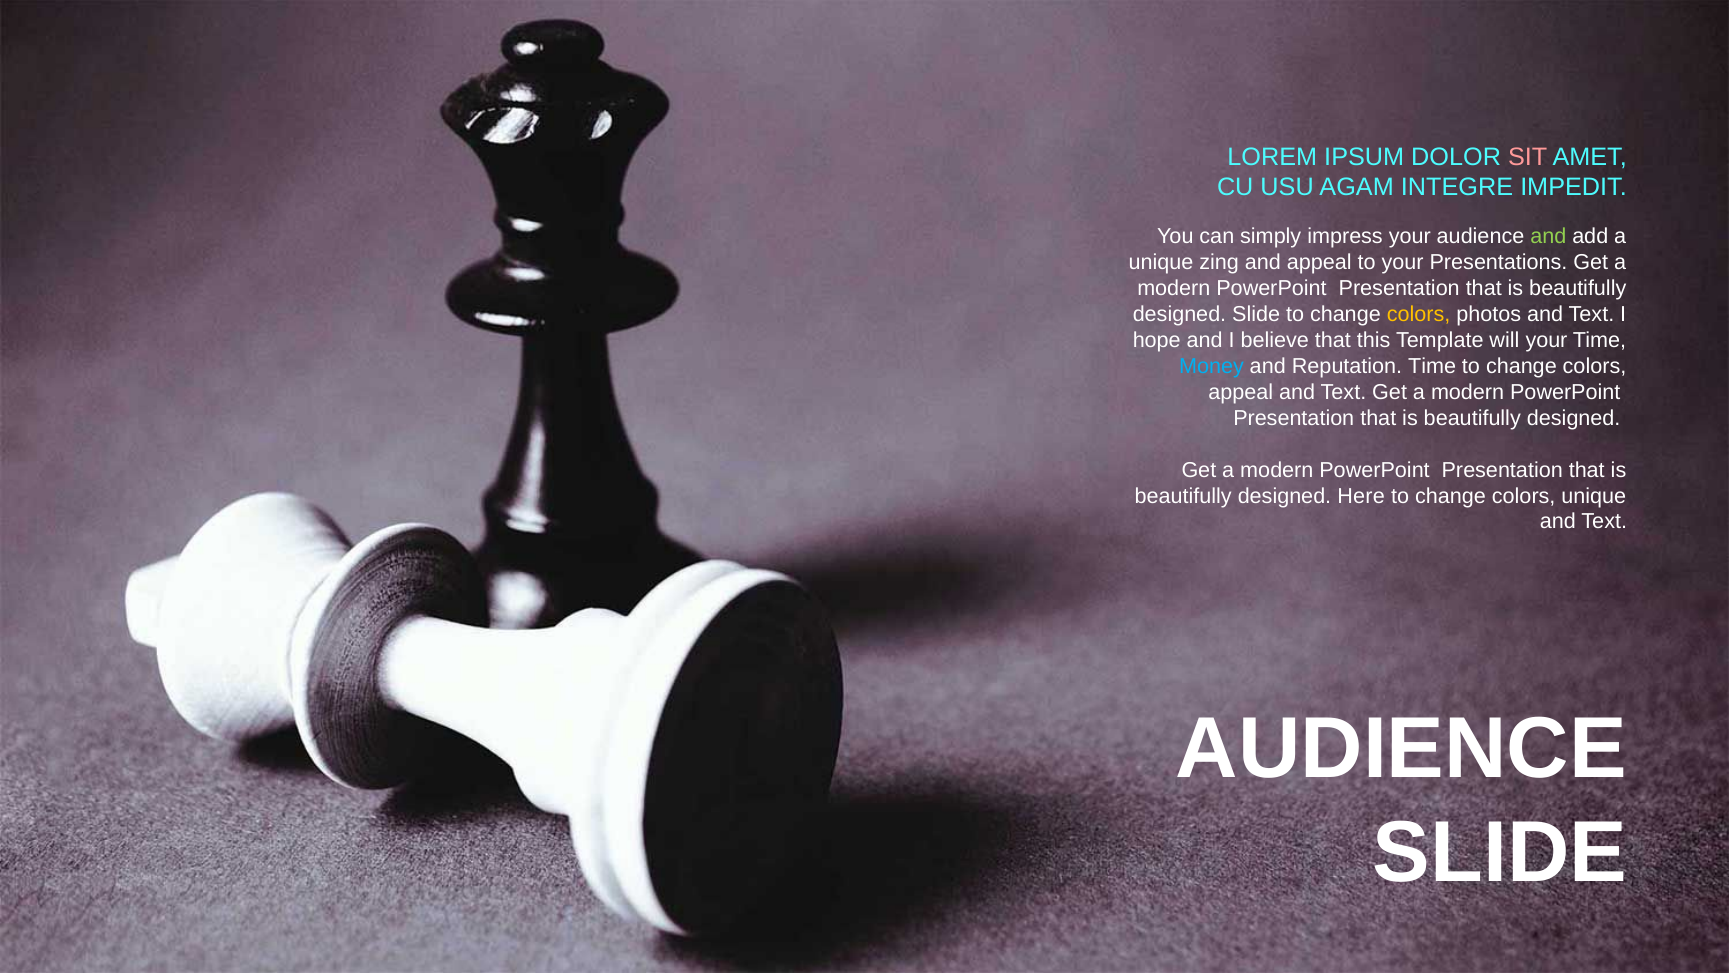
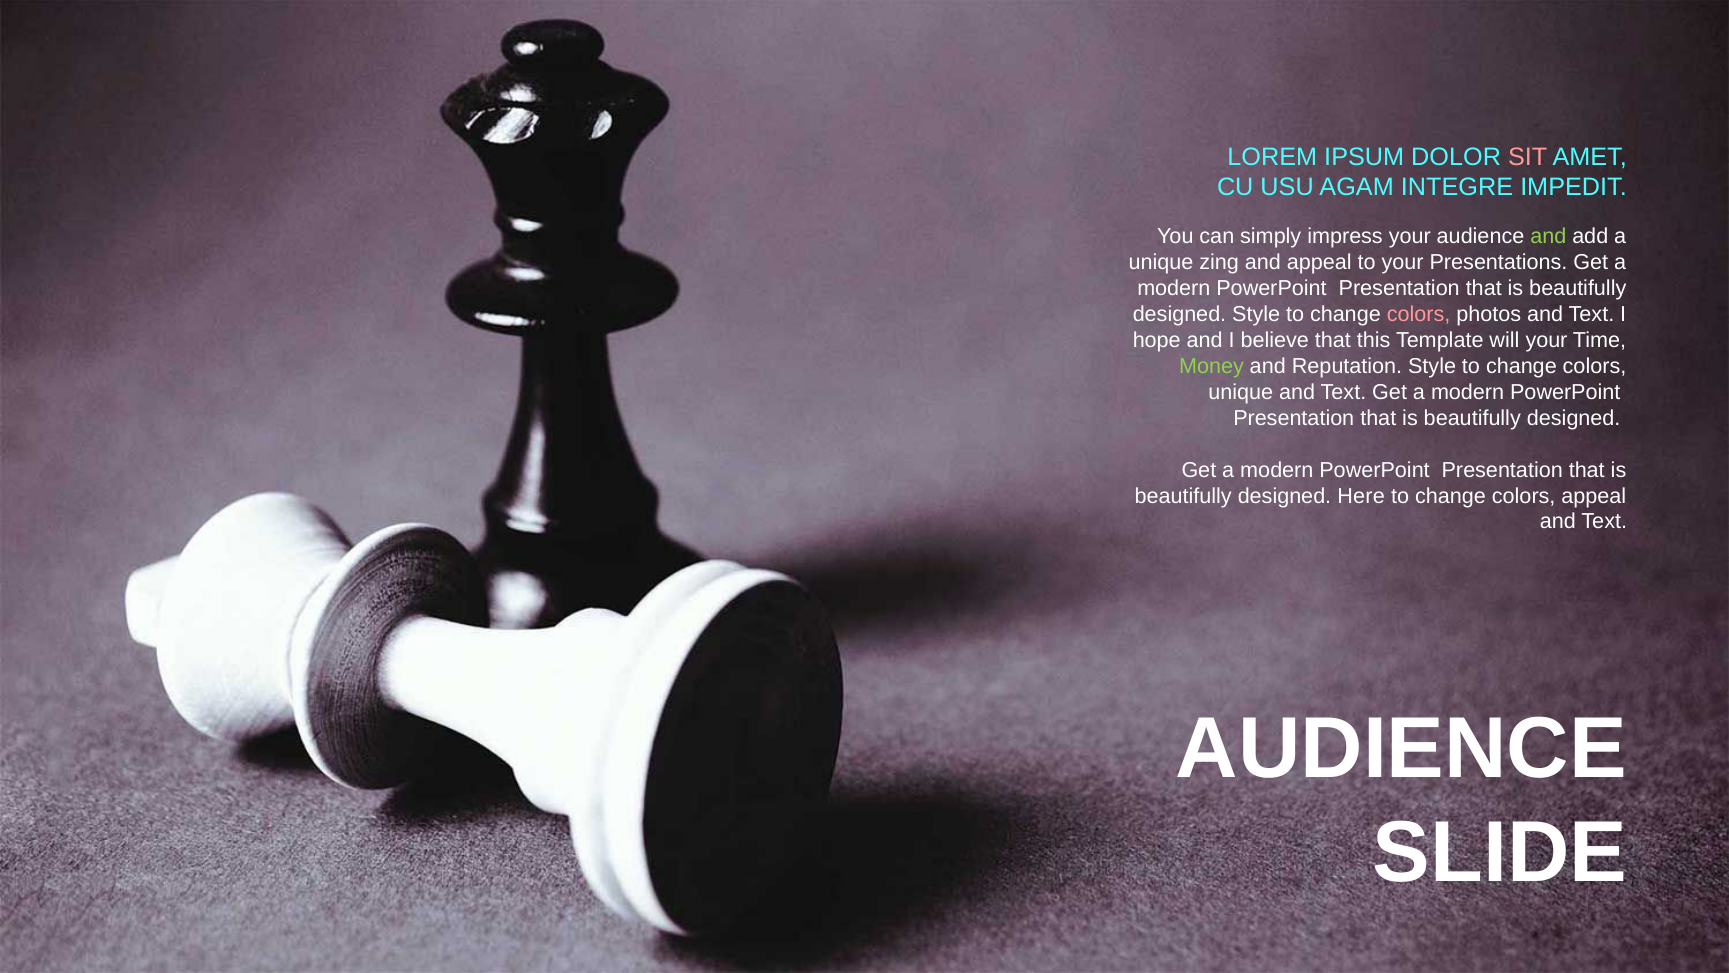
designed Slide: Slide -> Style (1256, 314)
colors colour: yellow -> pink (1419, 314)
Money colour: light blue -> light green (1212, 366)
Reputation Time: Time -> Style (1432, 366)
appeal: appeal -> unique (1241, 392)
colors unique: unique -> appeal (1594, 496)
